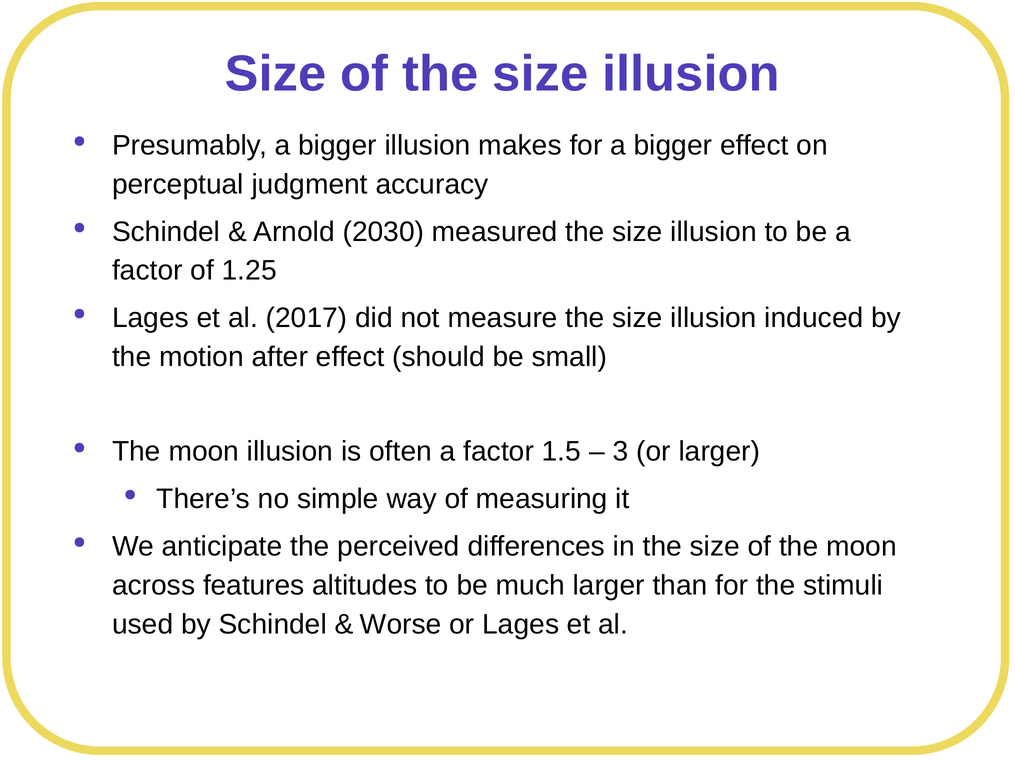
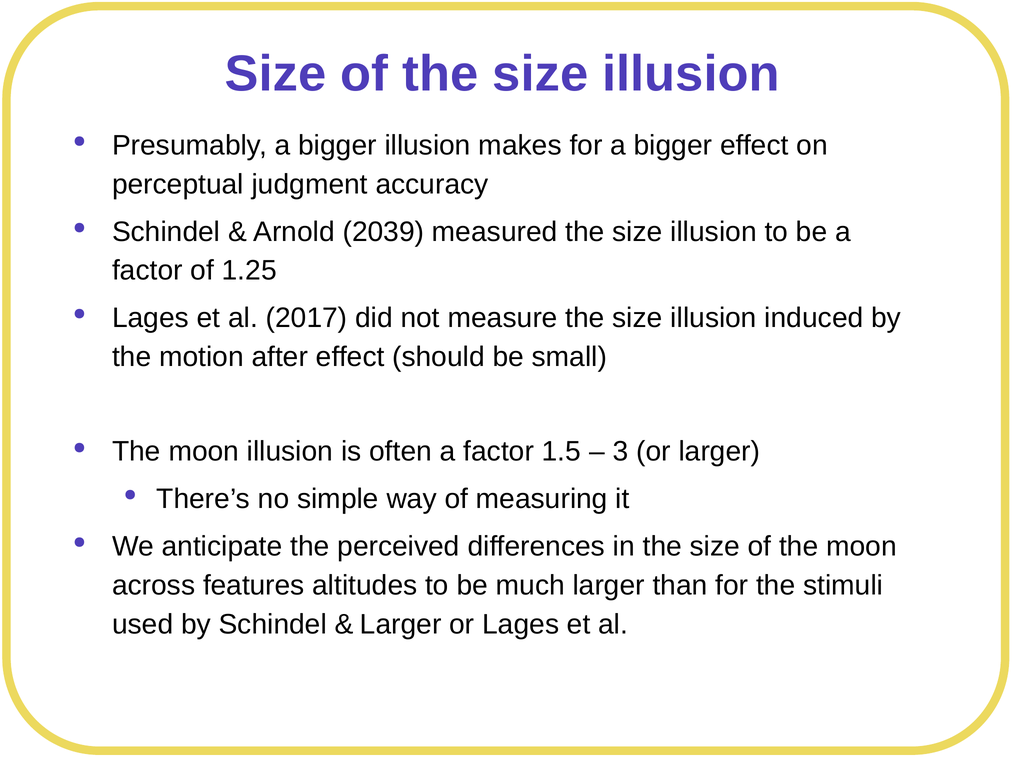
2030: 2030 -> 2039 (383, 232)
Worse: Worse -> Larger (401, 624)
